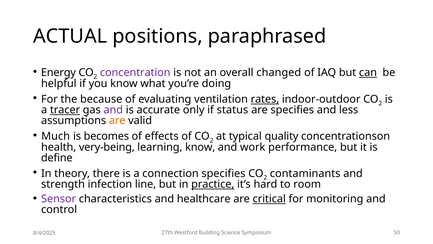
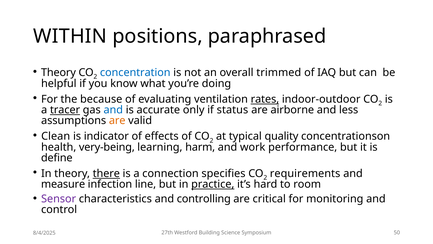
ACTUAL: ACTUAL -> WITHIN (70, 36)
Energy: Energy -> Theory (58, 72)
concentration colour: purple -> blue (135, 72)
changed: changed -> trimmed (279, 72)
can underline: present -> none (368, 72)
and colour: purple -> blue (113, 110)
are specifies: specifies -> airborne (292, 110)
Much: Much -> Clean (56, 136)
becomes: becomes -> indicator (106, 136)
learning know: know -> harm (200, 147)
there underline: none -> present (106, 173)
contaminants: contaminants -> requirements (305, 173)
strength: strength -> measure (63, 184)
healthcare: healthcare -> controlling (204, 199)
critical underline: present -> none (269, 199)
